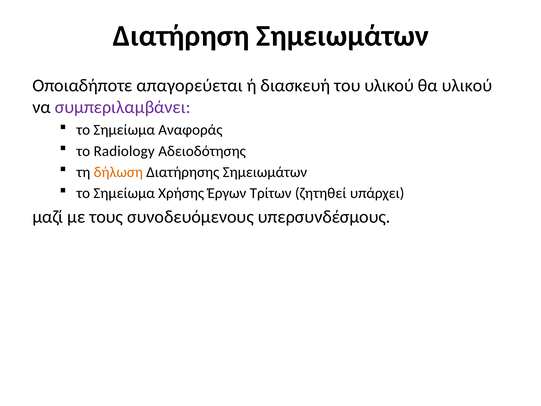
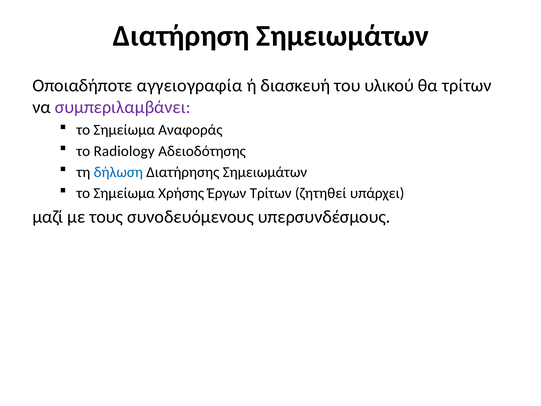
απαγορεύεται: απαγορεύεται -> αγγειογραφία (190, 86)
θα υλικού: υλικού -> τρίτων (467, 86)
δήλωση colour: orange -> blue (118, 172)
